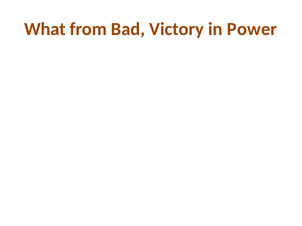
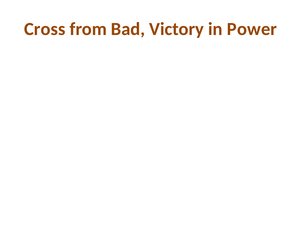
What: What -> Cross (45, 29)
